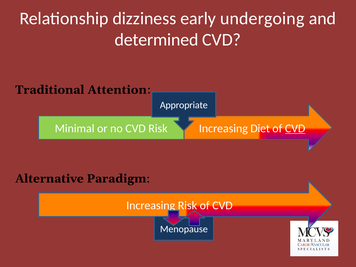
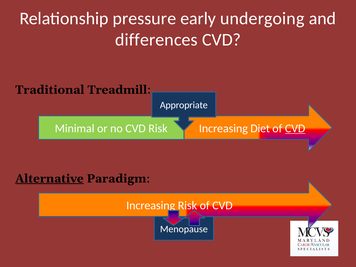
dizziness: dizziness -> pressure (144, 18)
determined: determined -> differences (156, 40)
Attention: Attention -> Treadmill (117, 90)
Alternative underline: none -> present (49, 179)
